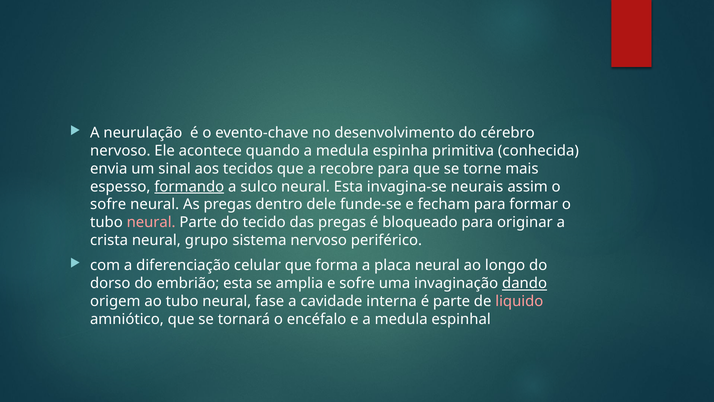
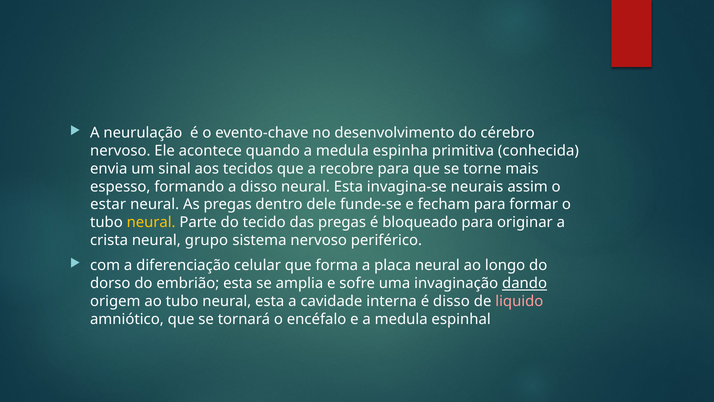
formando underline: present -> none (189, 186)
a sulco: sulco -> disso (259, 186)
sofre: sofre -> estar (108, 204)
neural colour: pink -> yellow (151, 222)
tubo neural fase: fase -> esta (270, 301)
é parte: parte -> disso (451, 301)
